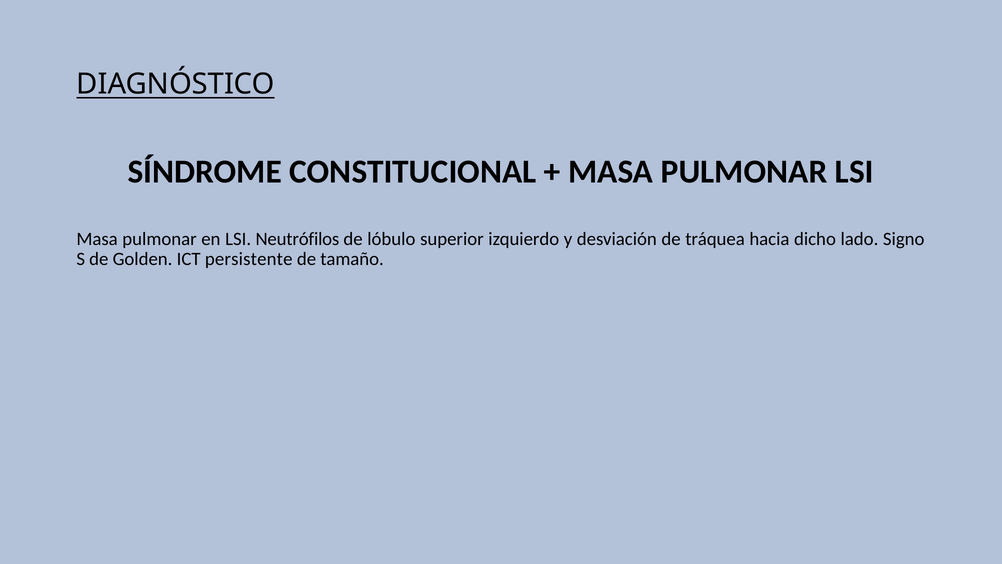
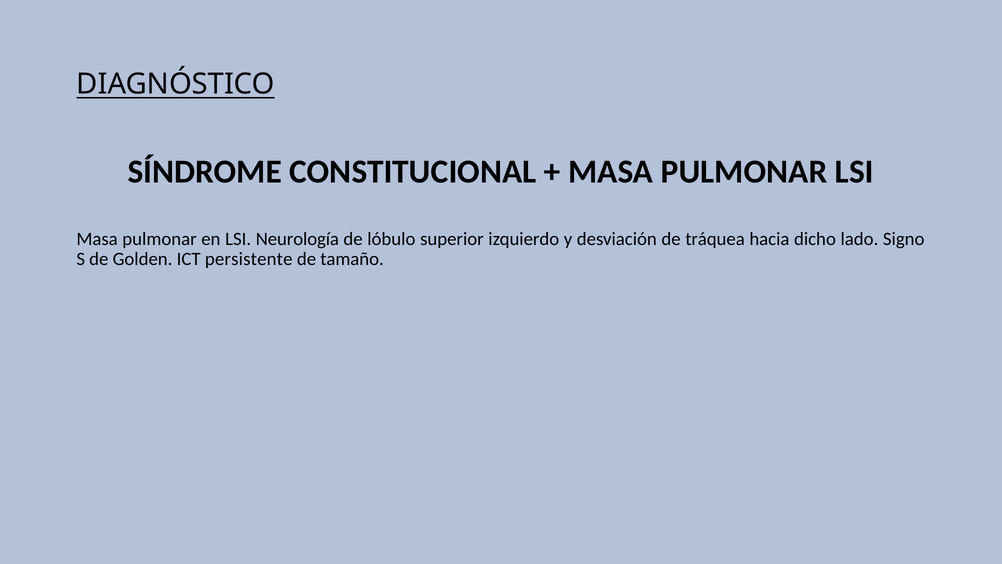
Neutrófilos: Neutrófilos -> Neurología (297, 239)
